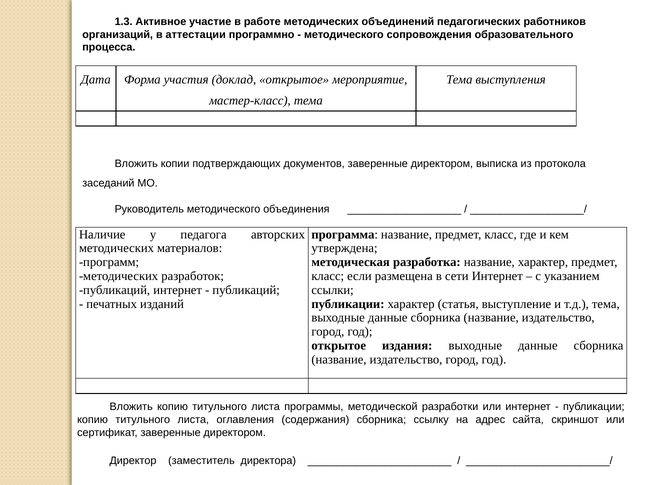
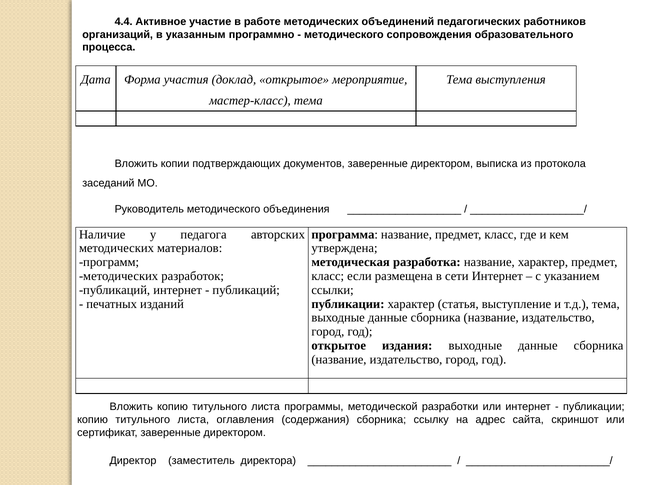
1.3: 1.3 -> 4.4 (124, 22)
аттестации: аттестации -> указанным (196, 35)
